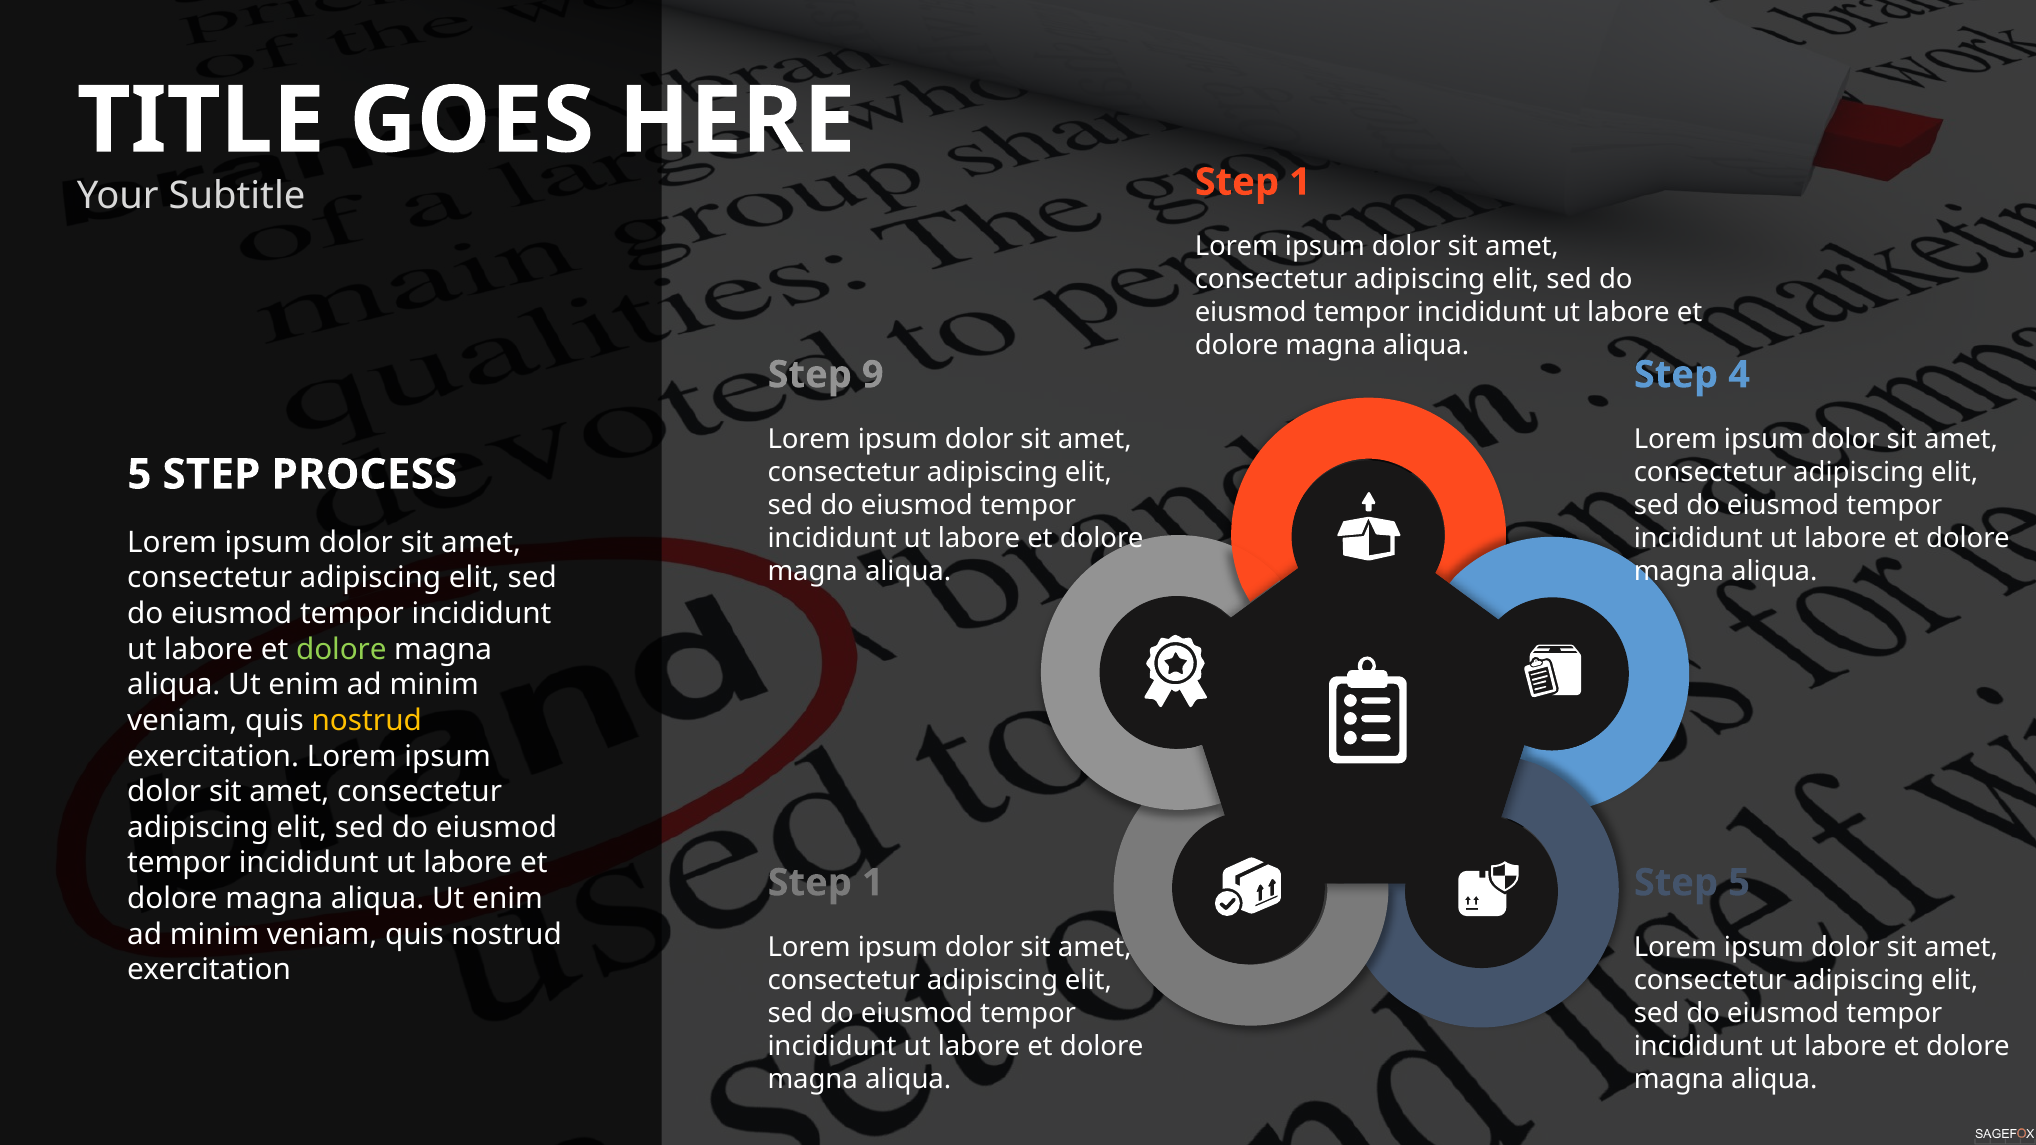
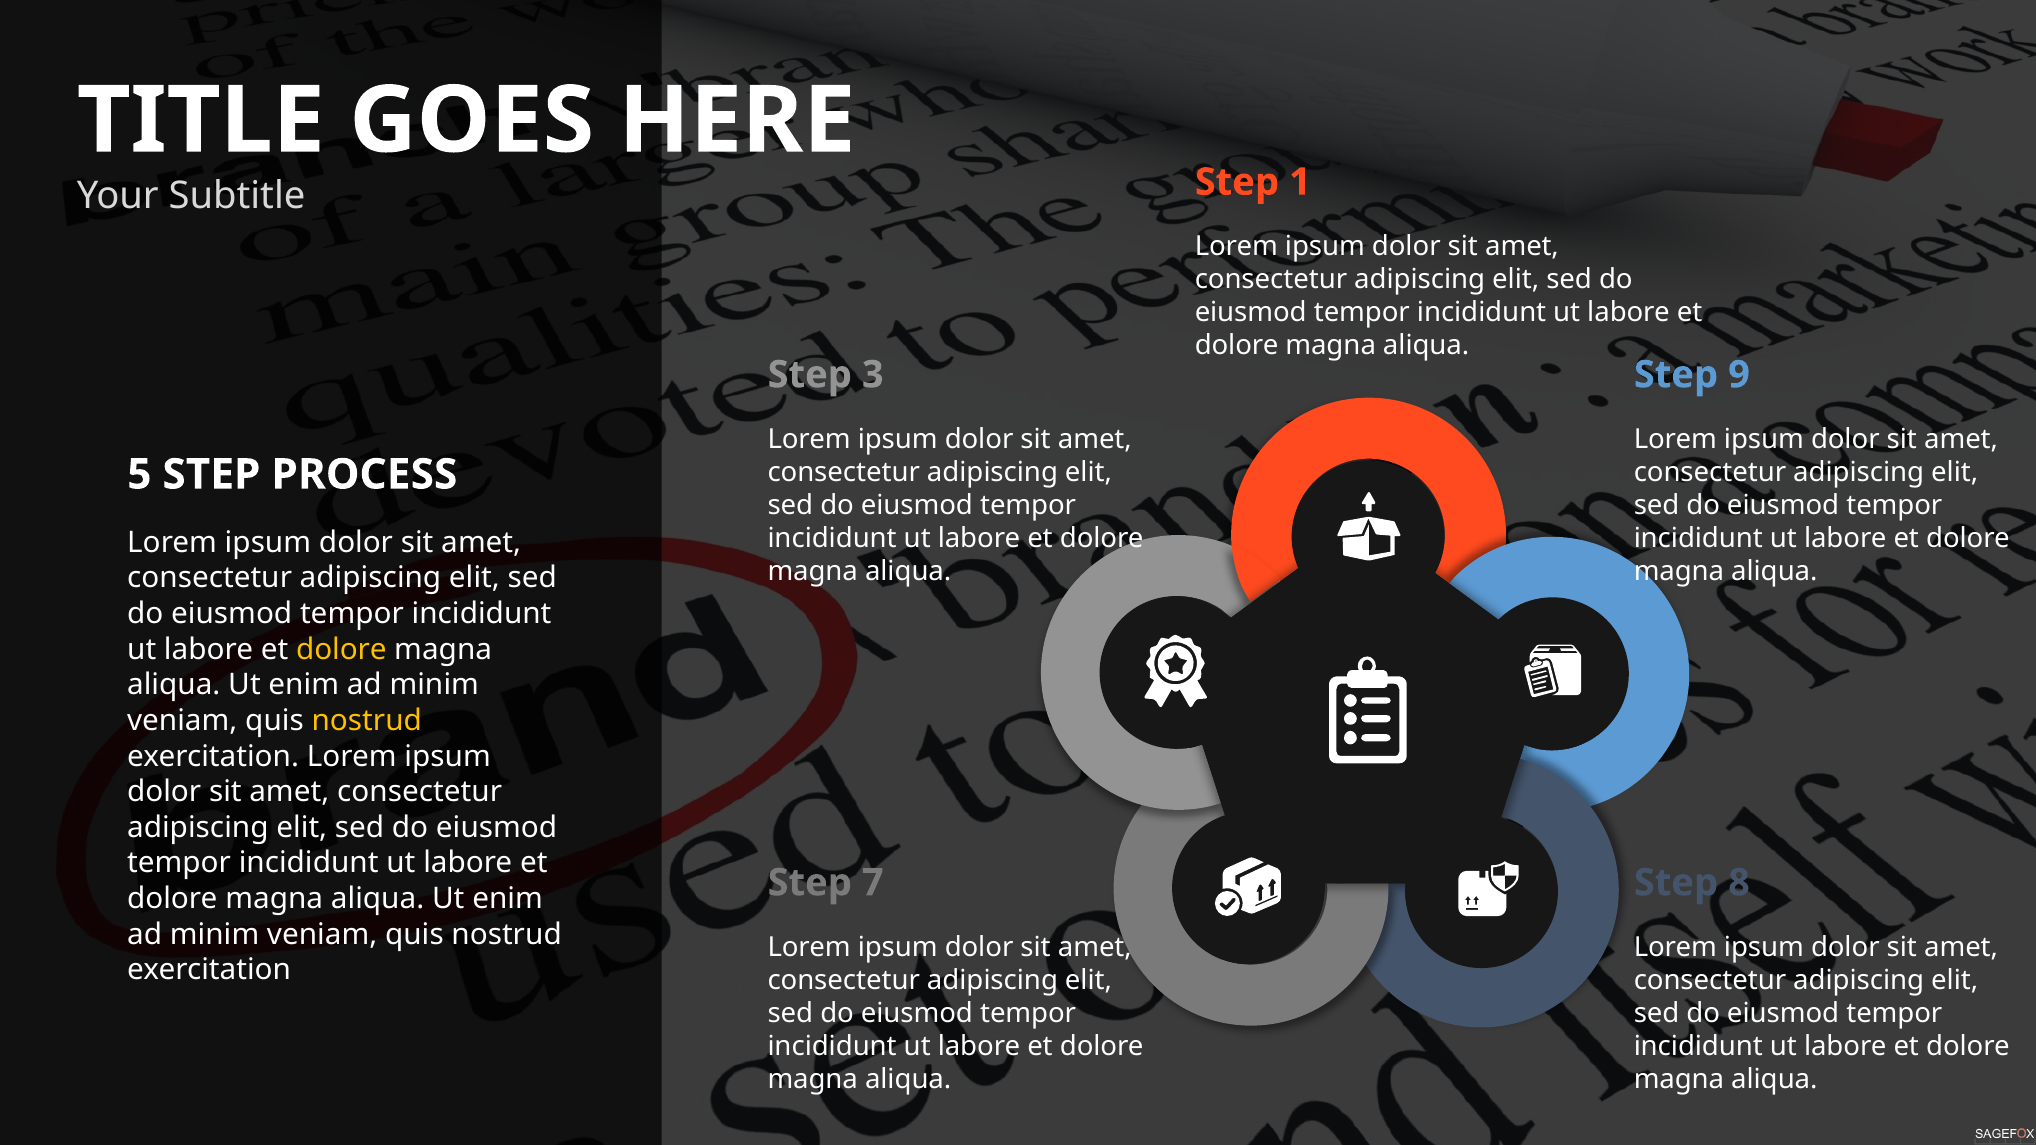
9: 9 -> 3 (873, 375)
4: 4 -> 9 (1739, 375)
dolore colour: light green -> yellow (341, 649)
1: 1 -> 7 (873, 883)
Step 5: 5 -> 8 (1739, 883)
